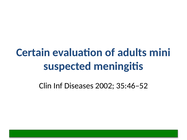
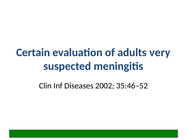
mini: mini -> very (160, 53)
